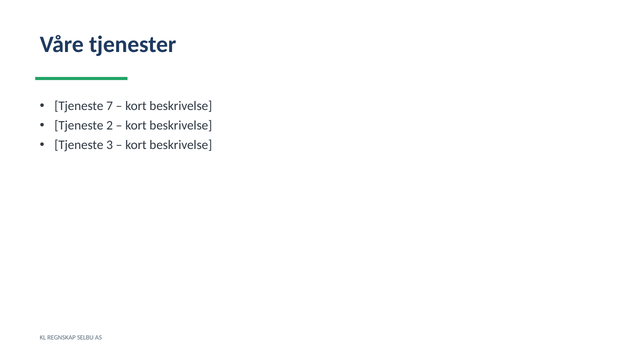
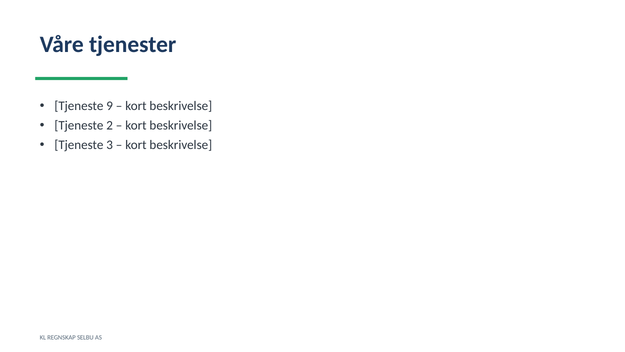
7: 7 -> 9 (110, 106)
